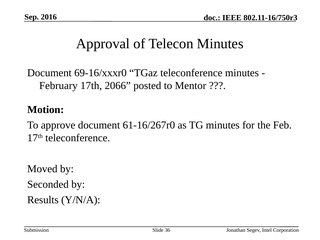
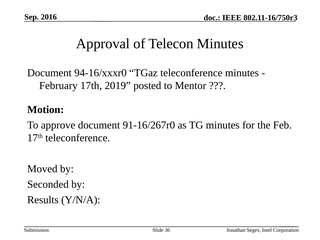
69-16/xxxr0: 69-16/xxxr0 -> 94-16/xxxr0 (100, 73)
2066: 2066 -> 2019 (118, 86)
61-16/267r0: 61-16/267r0 -> 91-16/267r0 (149, 125)
